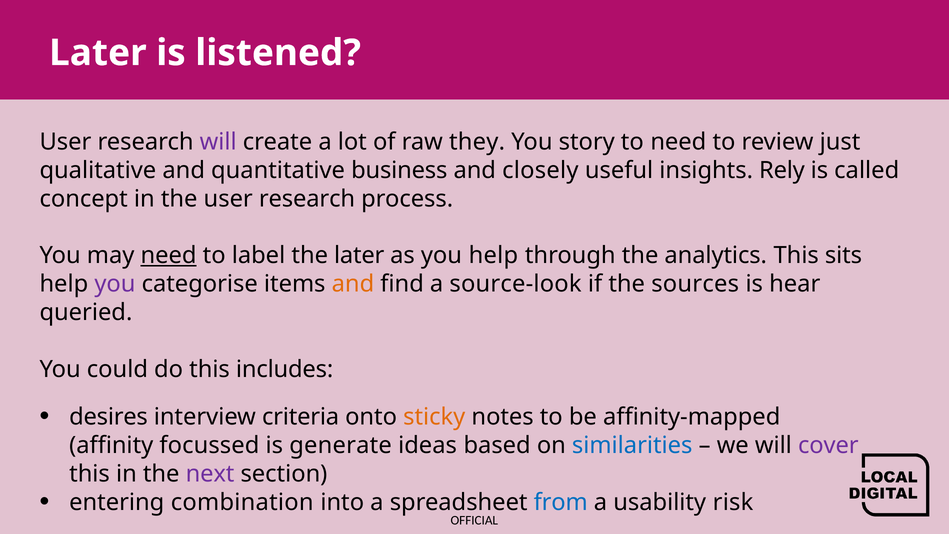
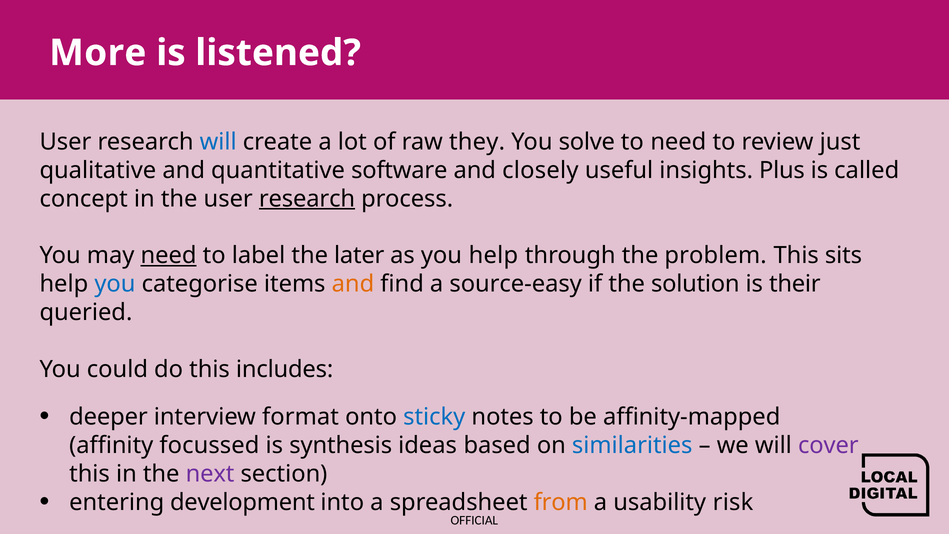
Later: Later -> More (98, 53)
will colour: purple -> blue (218, 142)
story: story -> solve (587, 142)
business: business -> software (399, 170)
Rely: Rely -> Plus (782, 170)
research underline: none -> present (307, 199)
analytics: analytics -> problem (716, 256)
you colour: purple -> blue (115, 284)
source-look: source-look -> source-easy (516, 284)
sources: sources -> solution (695, 284)
hear: hear -> their (795, 284)
desires: desires -> deeper (108, 417)
criteria: criteria -> format (300, 417)
sticky colour: orange -> blue (434, 417)
generate: generate -> synthesis (341, 445)
combination: combination -> development (242, 502)
from colour: blue -> orange (561, 502)
